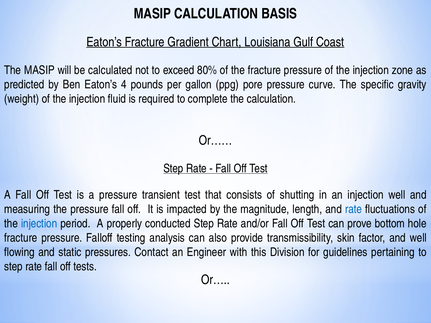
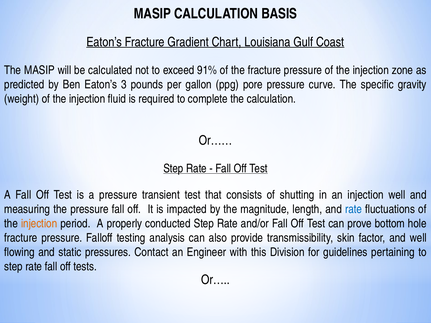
80%: 80% -> 91% (207, 70)
4: 4 -> 3 (124, 85)
injection colour: blue -> orange (39, 224)
